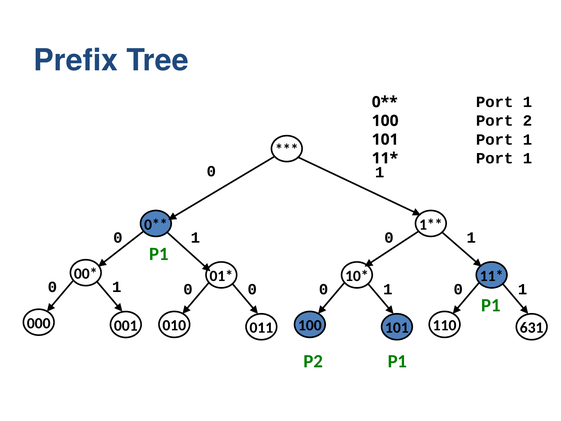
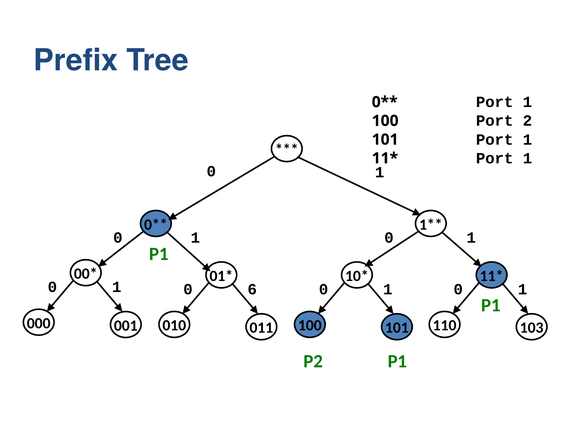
0 0: 0 -> 6 (252, 289)
631: 631 -> 103 (532, 328)
